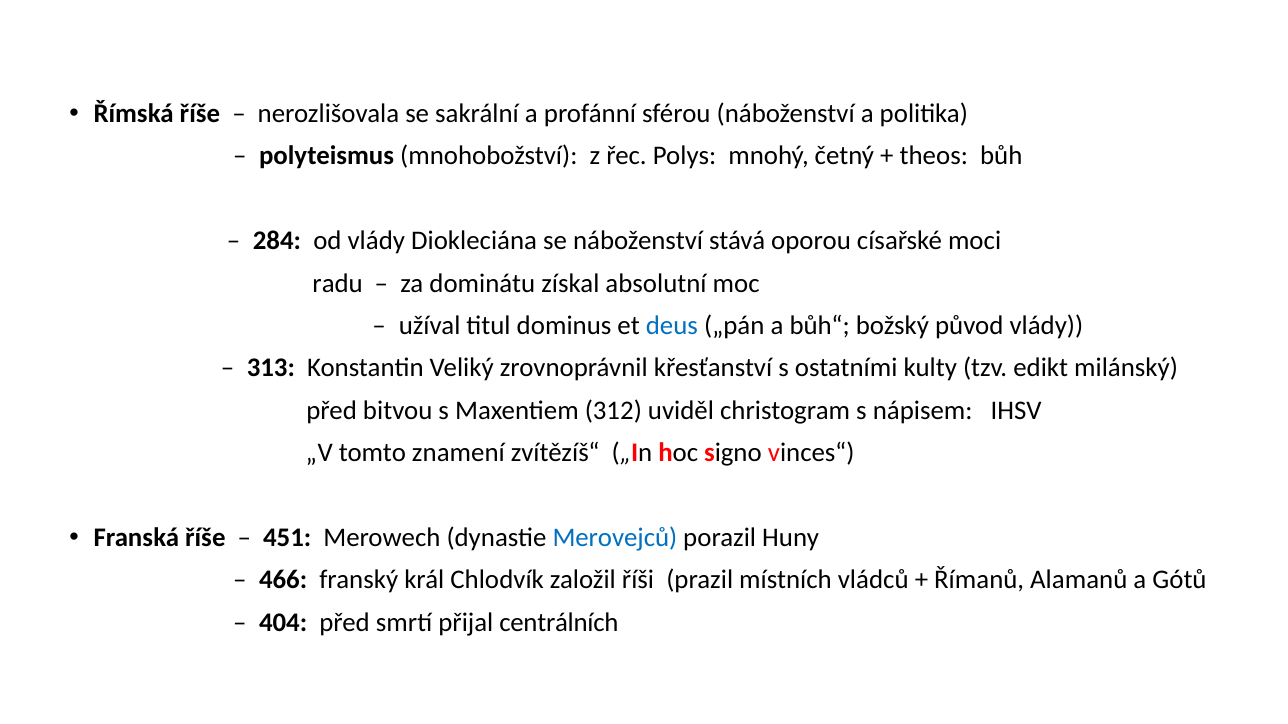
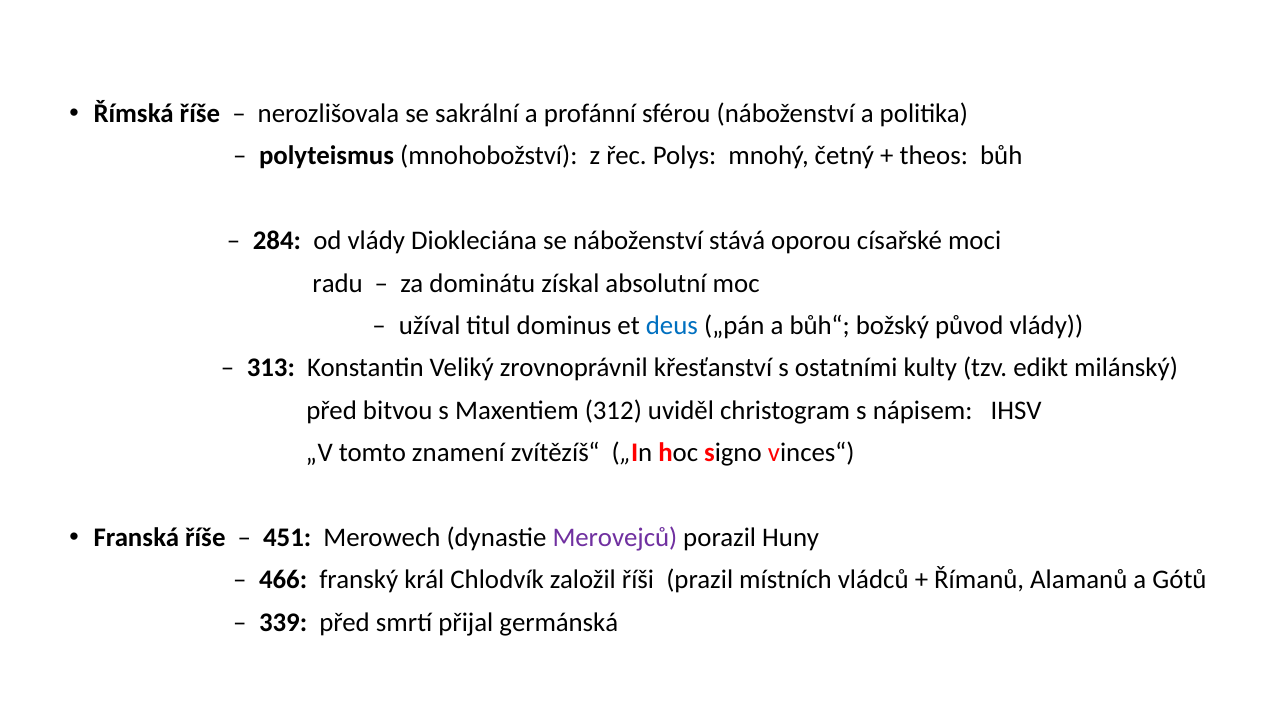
Merovejců colour: blue -> purple (615, 538)
404: 404 -> 339 (283, 623)
centrálních: centrálních -> germánská (559, 623)
